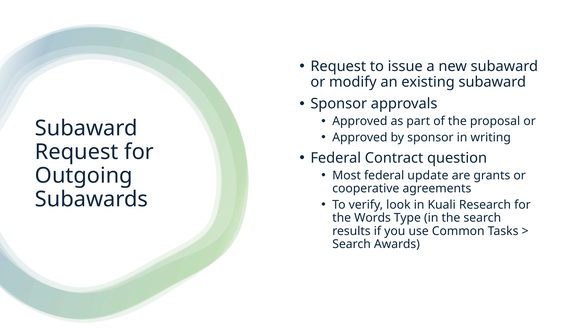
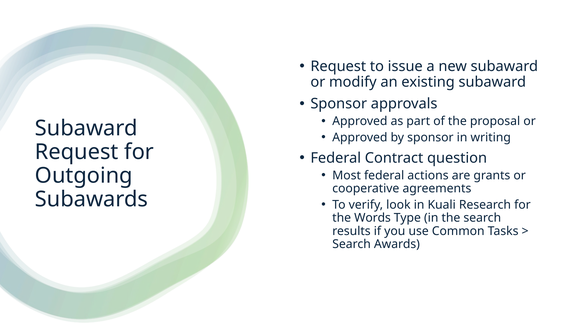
update: update -> actions (428, 175)
